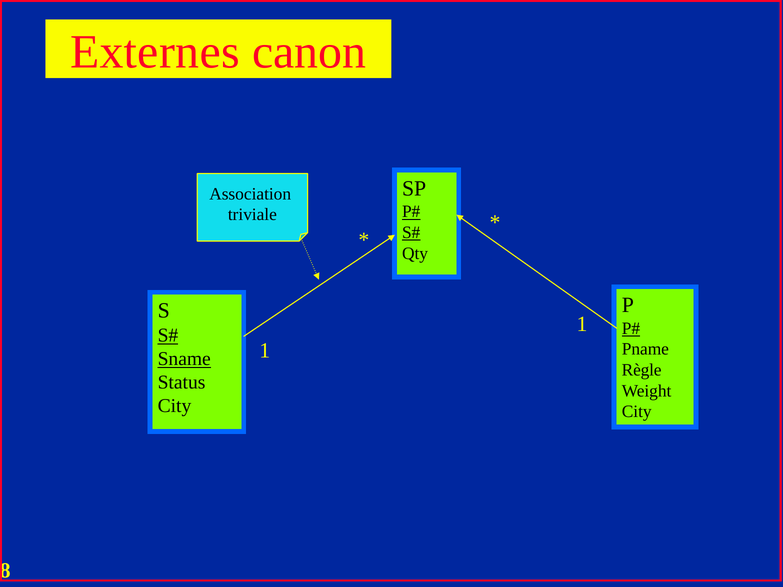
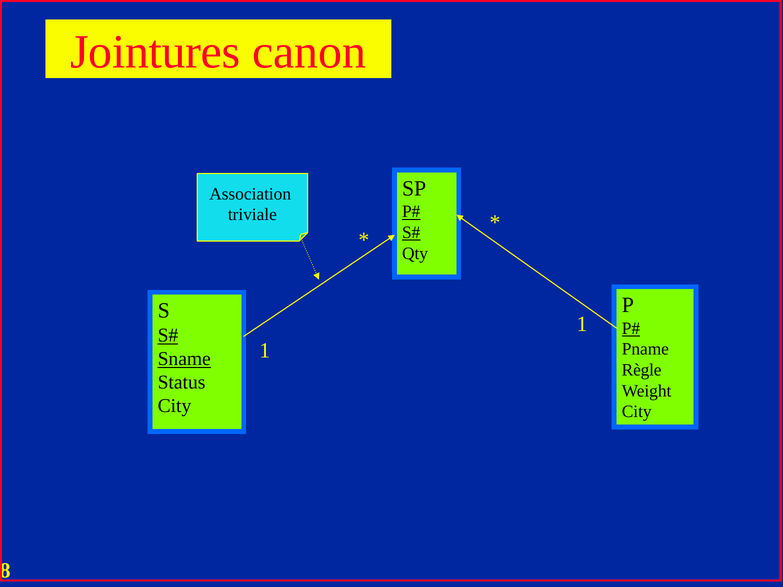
Externes: Externes -> Jointures (155, 52)
